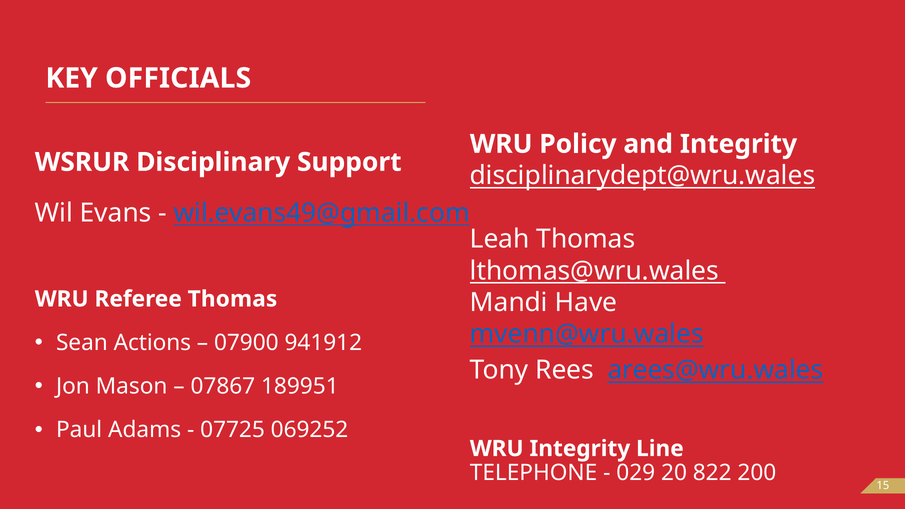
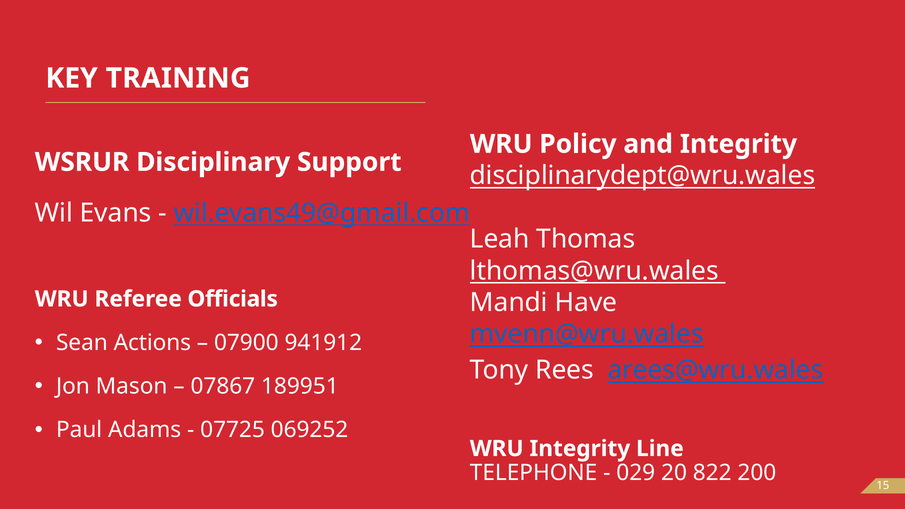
OFFICIALS: OFFICIALS -> TRAINING (178, 78)
Referee Thomas: Thomas -> Officials (233, 299)
